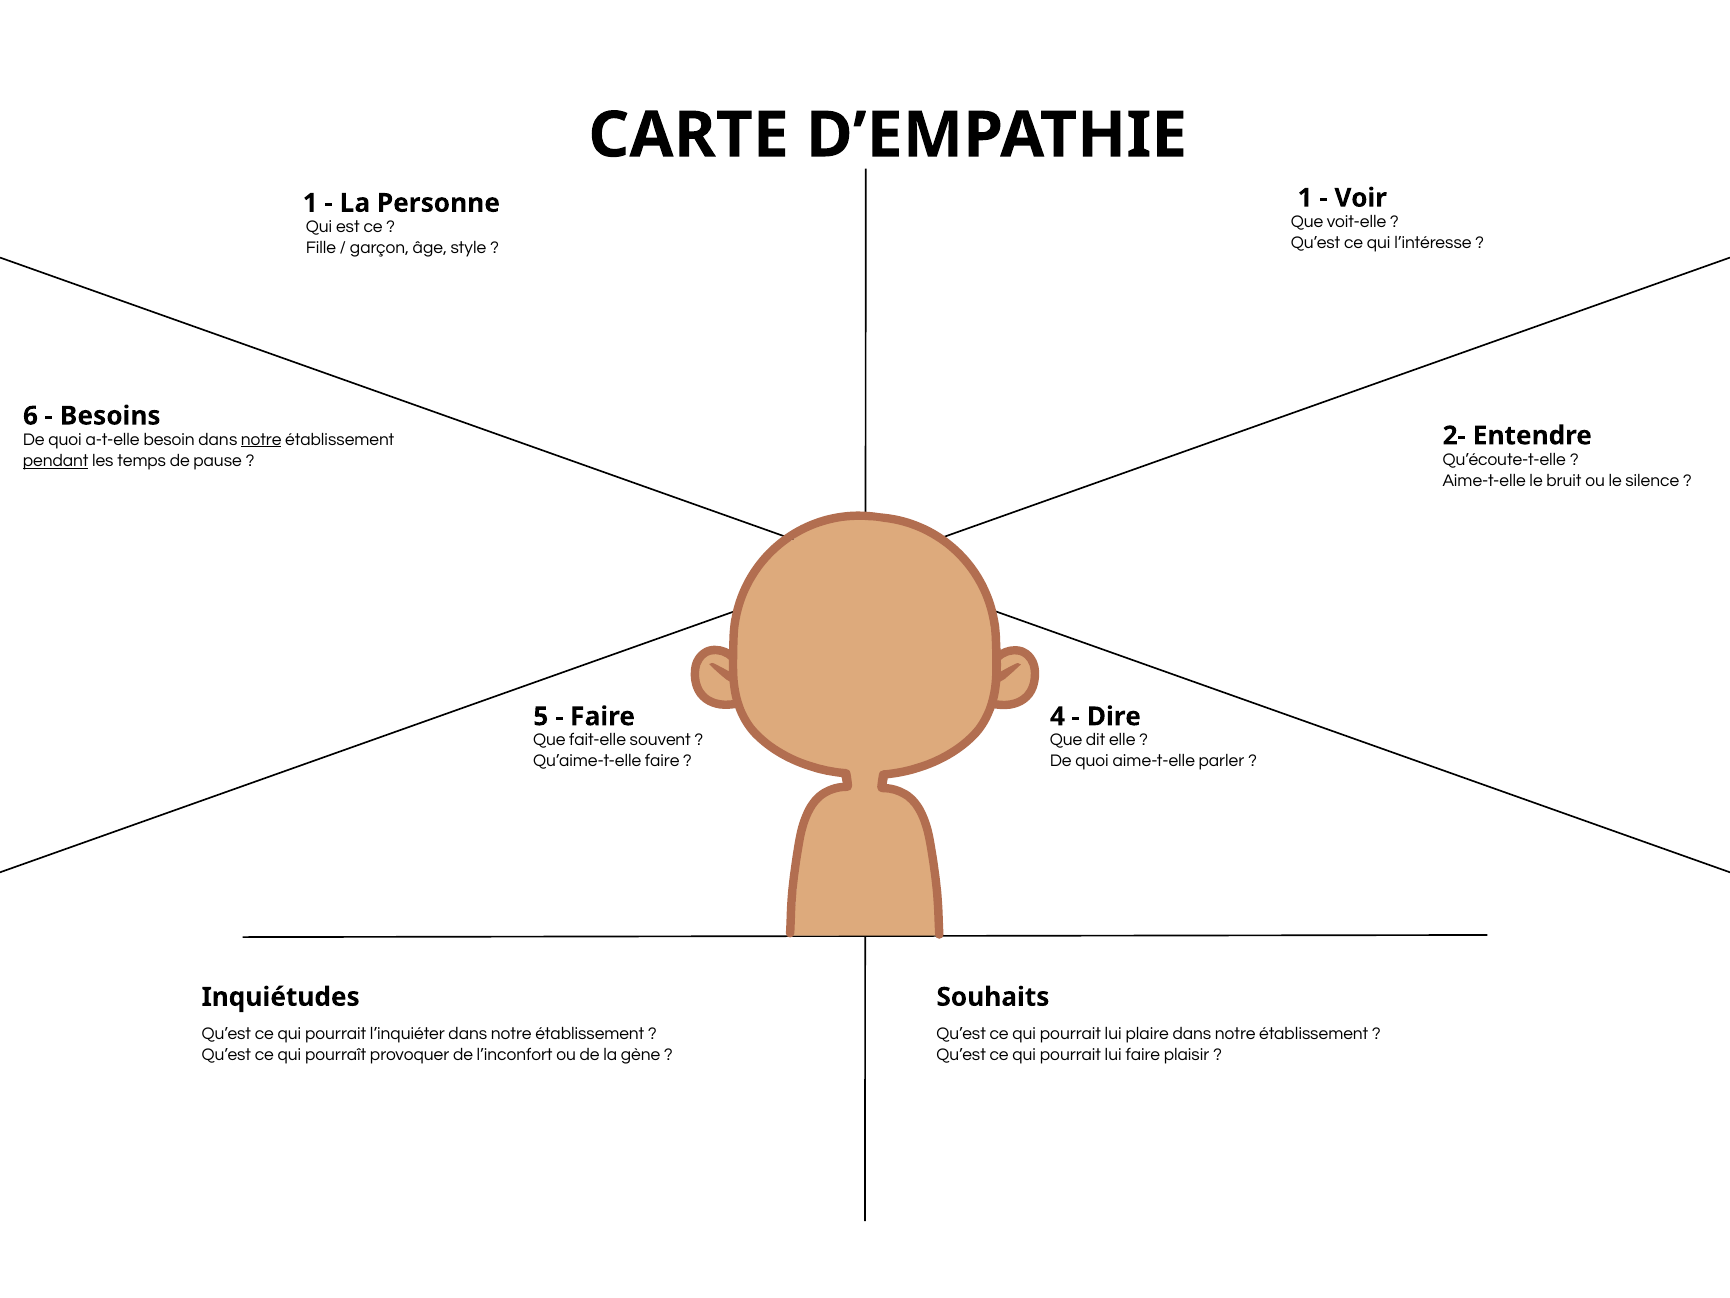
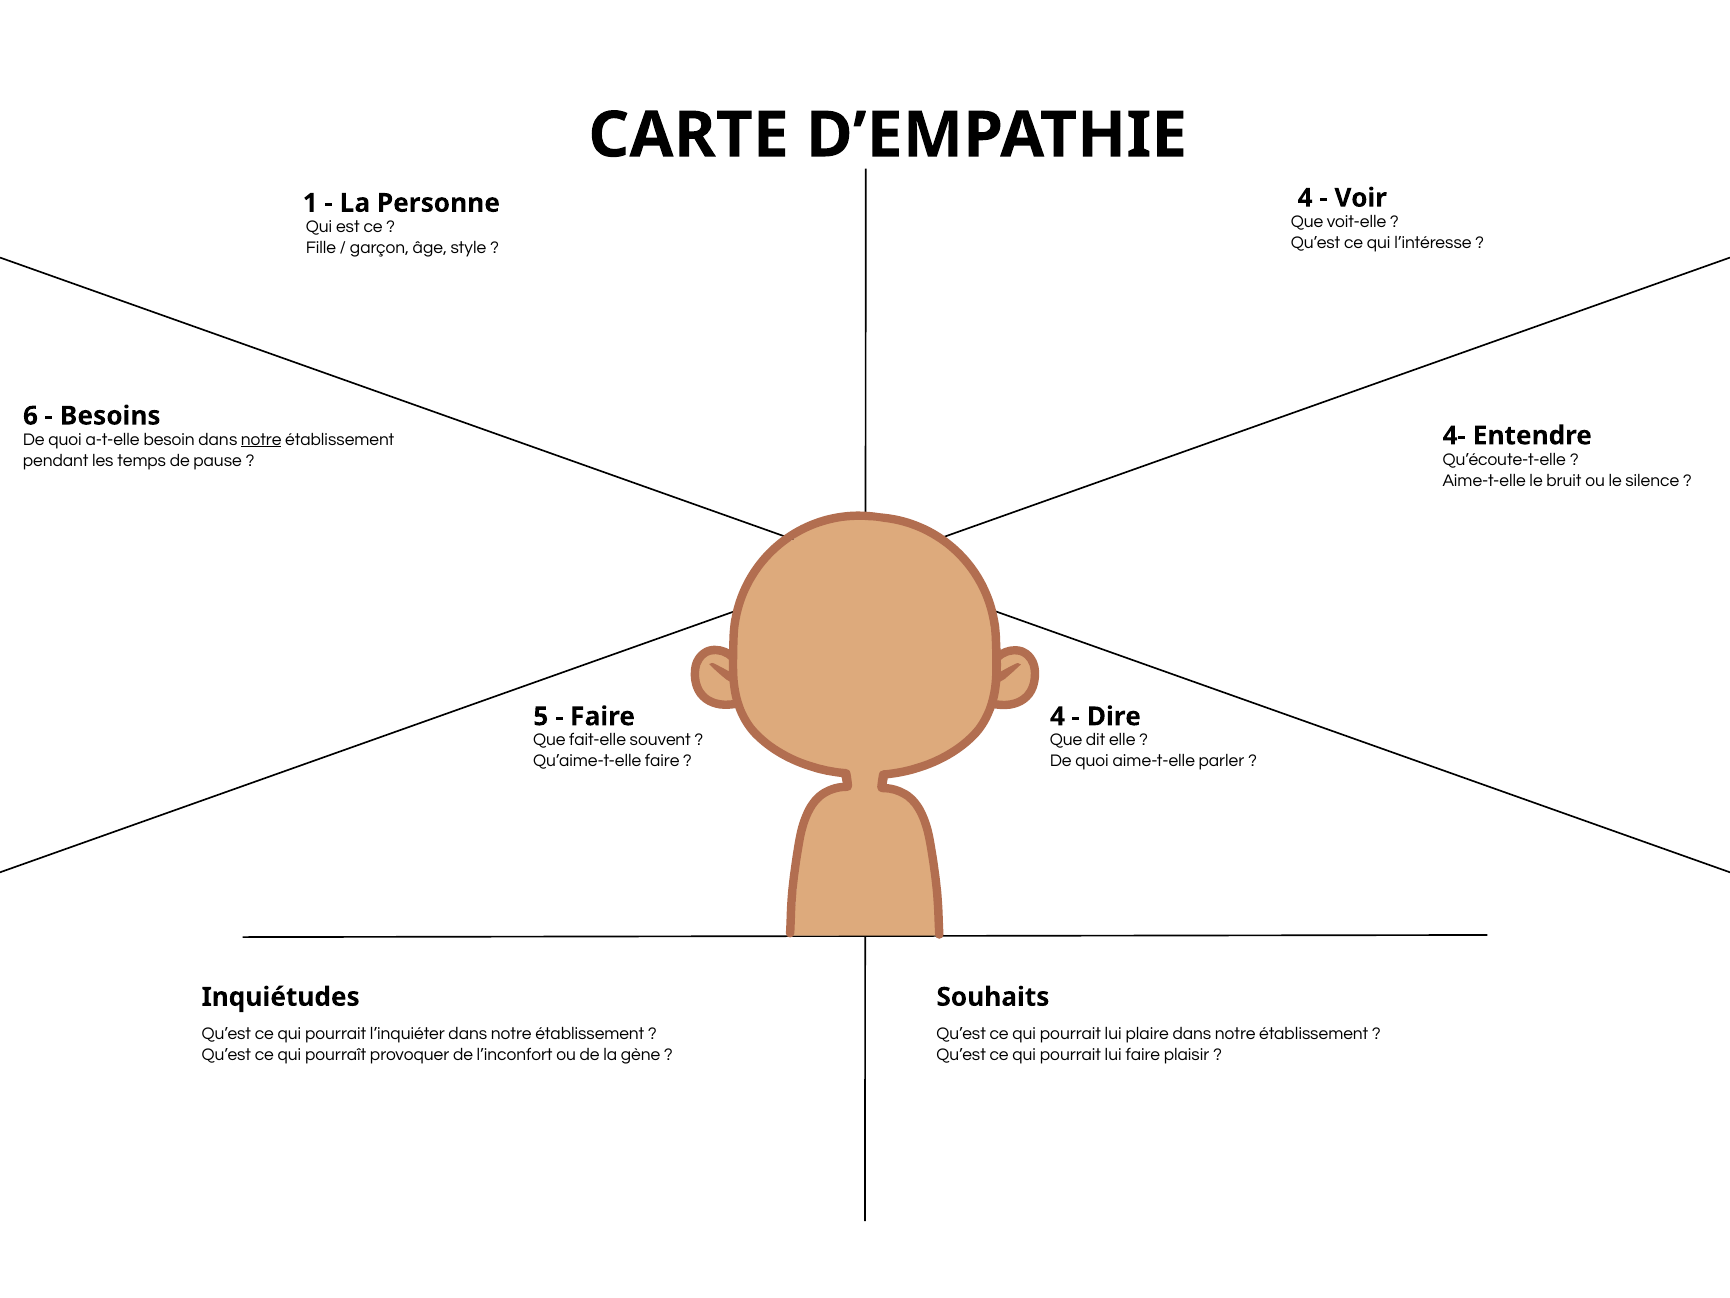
Personne 1: 1 -> 4 (1305, 198)
2-: 2- -> 4- (1454, 436)
pendant underline: present -> none (56, 460)
